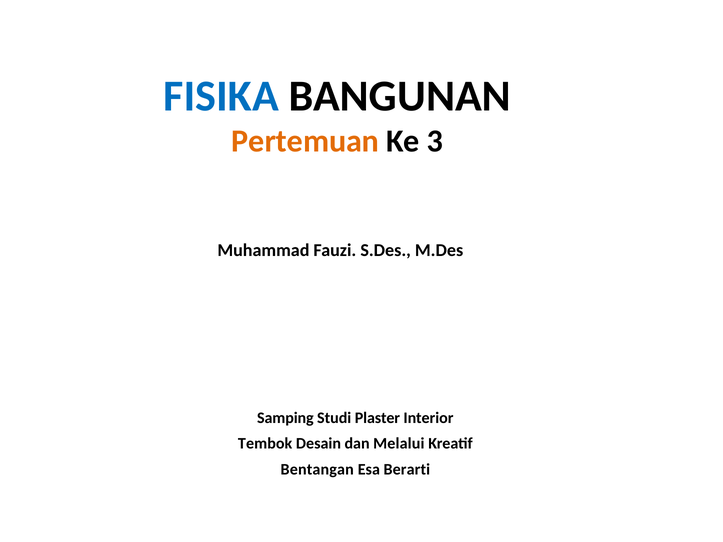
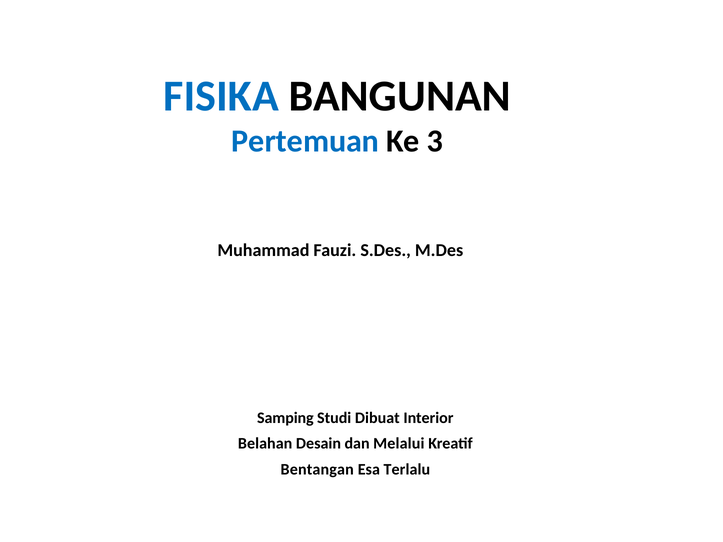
Pertemuan colour: orange -> blue (305, 141)
Plaster: Plaster -> Dibuat (377, 418)
Tembok: Tembok -> Belahan (265, 444)
Berarti: Berarti -> Terlalu (407, 469)
